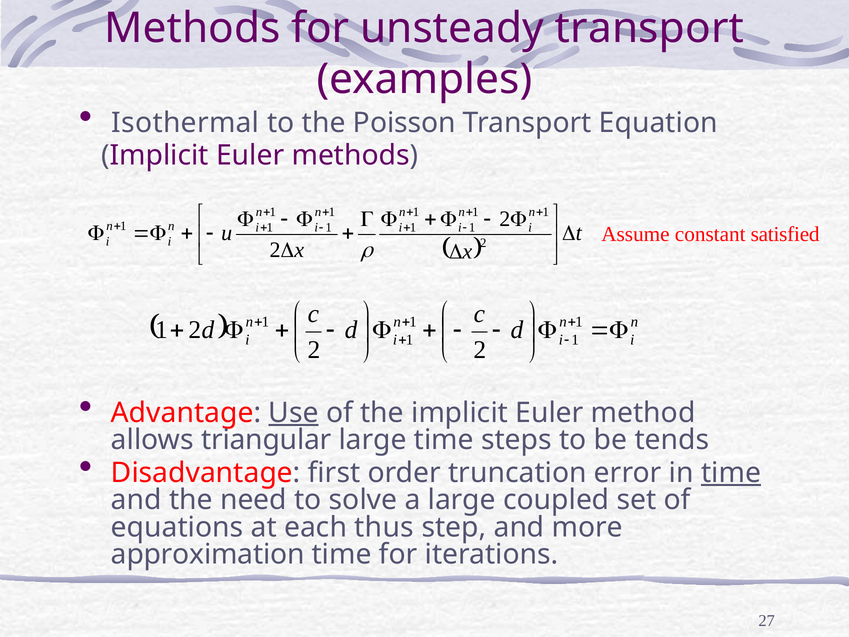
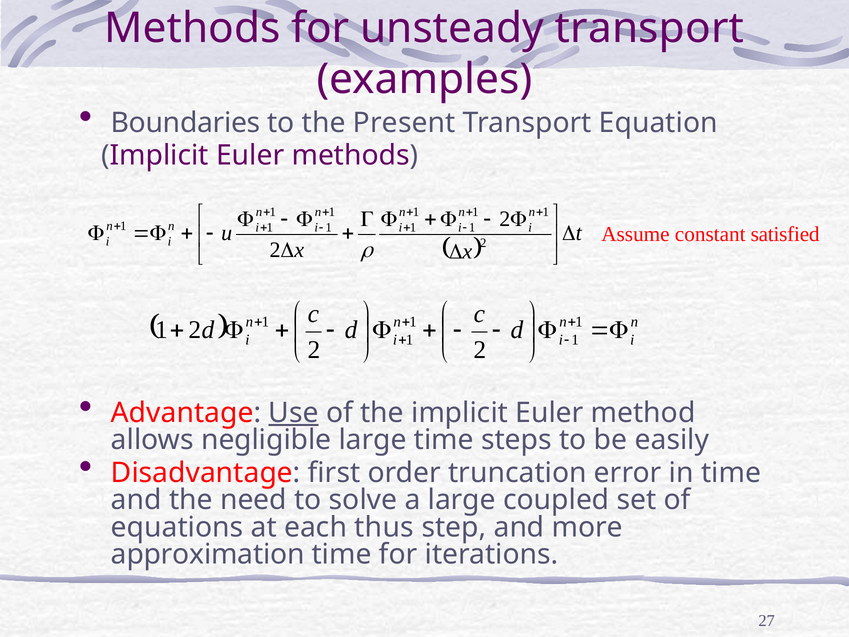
Isothermal: Isothermal -> Boundaries (186, 123)
Poisson: Poisson -> Present (404, 123)
triangular: triangular -> negligible (266, 440)
tends: tends -> easily (672, 440)
time underline: present -> none (731, 473)
